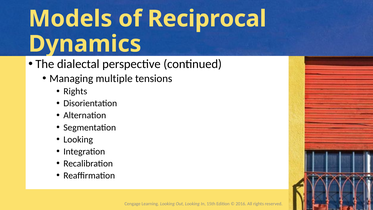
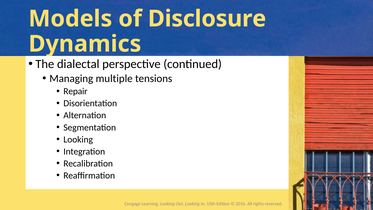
Reciprocal: Reciprocal -> Disclosure (207, 19)
Rights: Rights -> Repair (75, 91)
